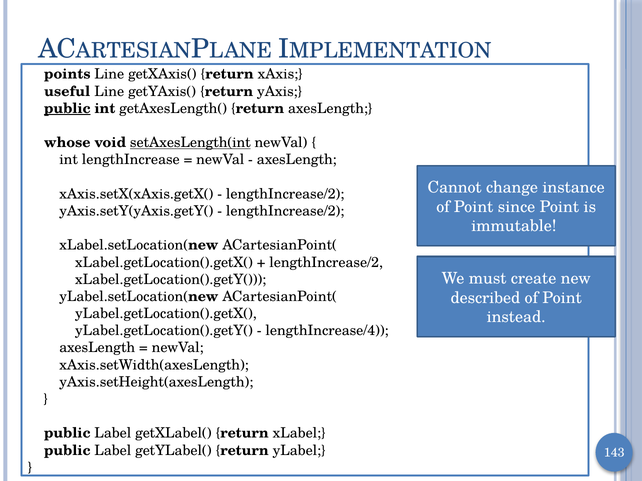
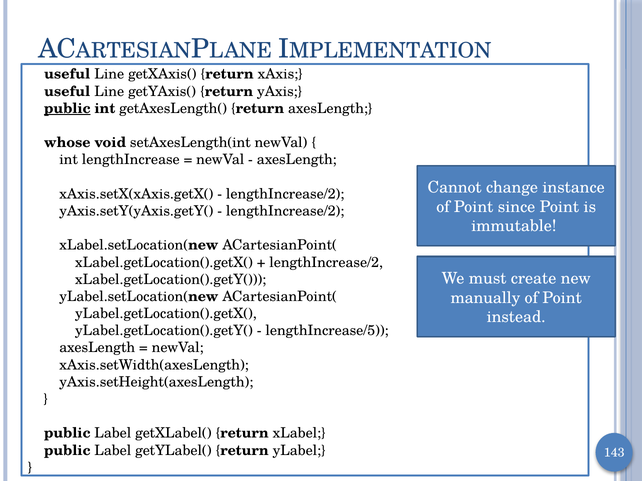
points: points -> useful (67, 74)
setAxesLength(int underline: present -> none (190, 143)
described: described -> manually (485, 298)
lengthIncrease/4: lengthIncrease/4 -> lengthIncrease/5 (327, 331)
